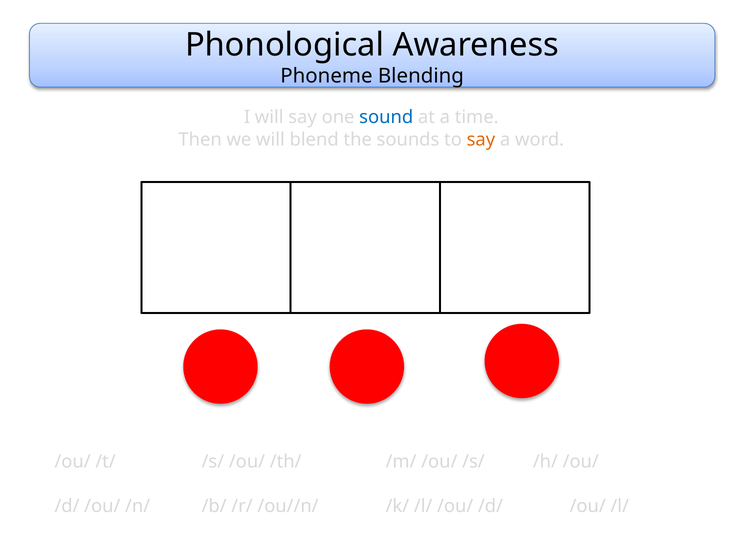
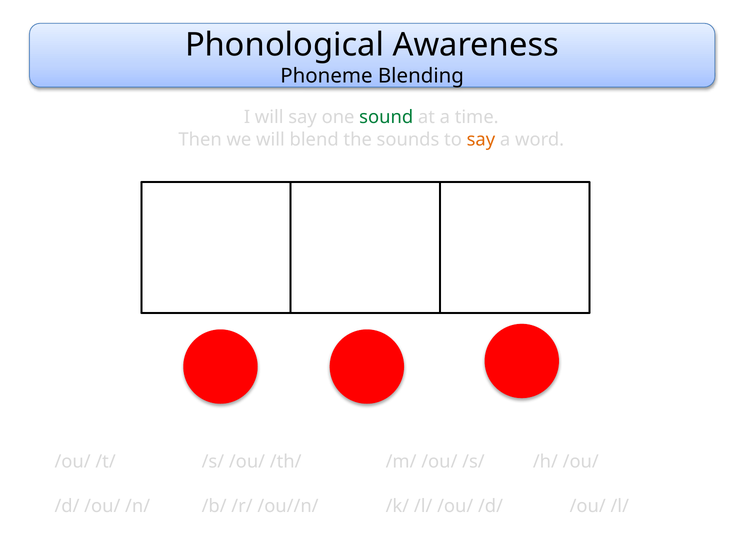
sound colour: blue -> green (386, 117)
